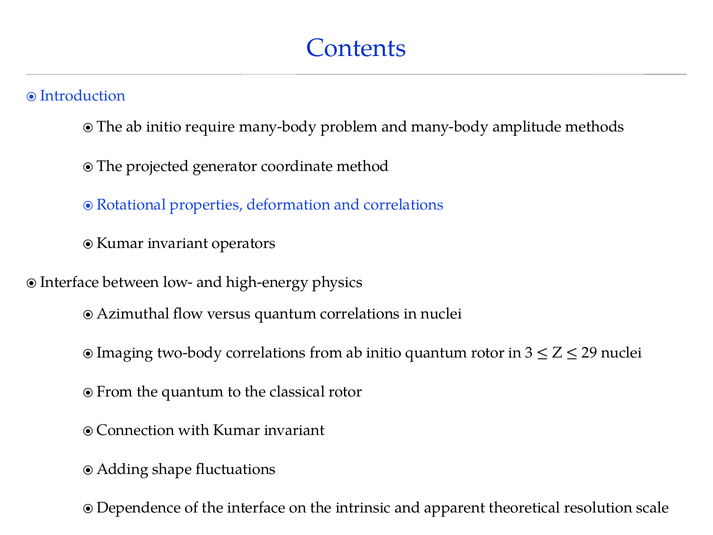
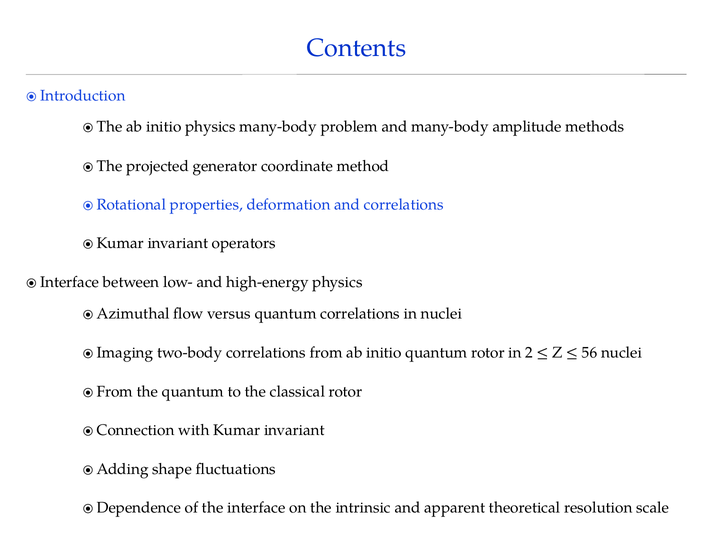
initio require: require -> physics (210, 127)
3: 3 -> 2 (529, 352)
29: 29 -> 56 (590, 352)
